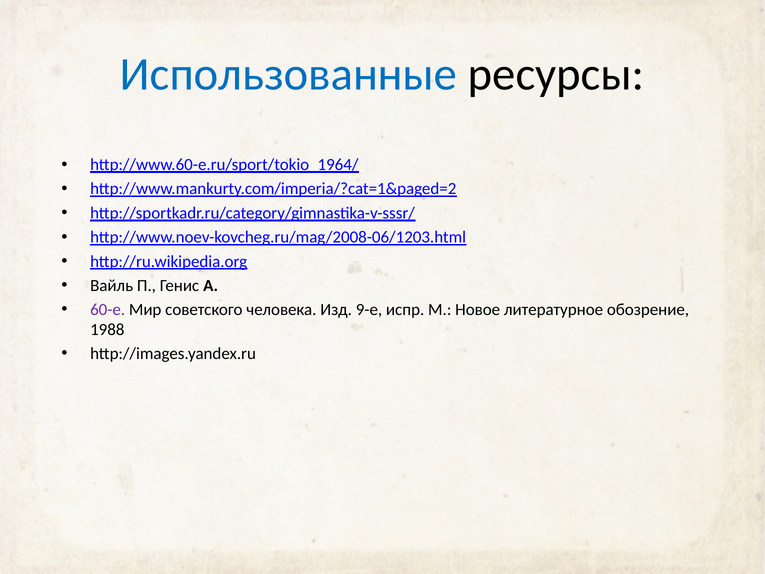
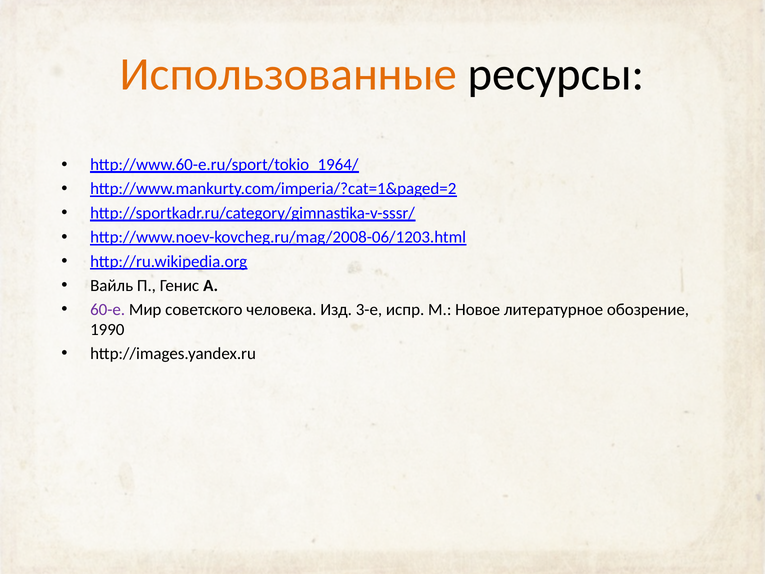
Использованные colour: blue -> orange (289, 74)
9-е: 9-е -> 3-е (369, 309)
1988: 1988 -> 1990 (107, 330)
